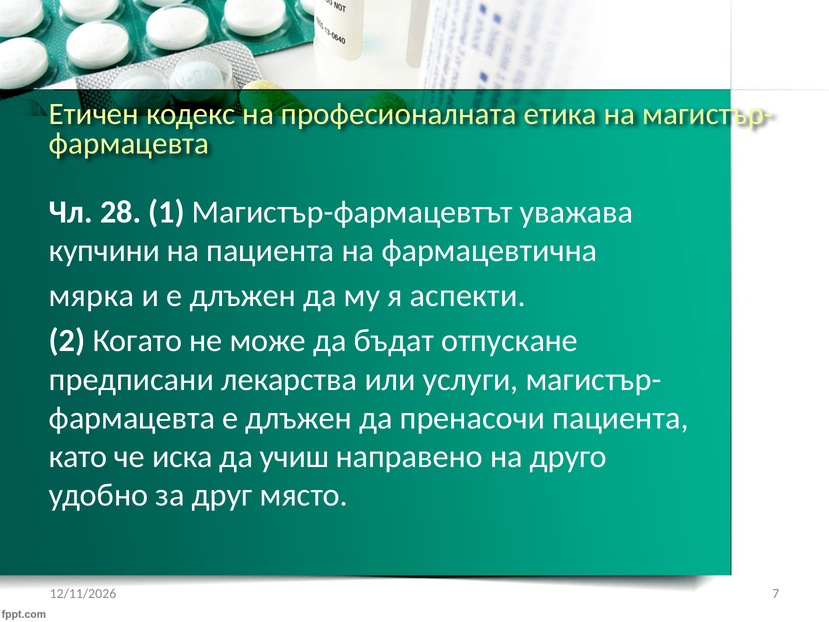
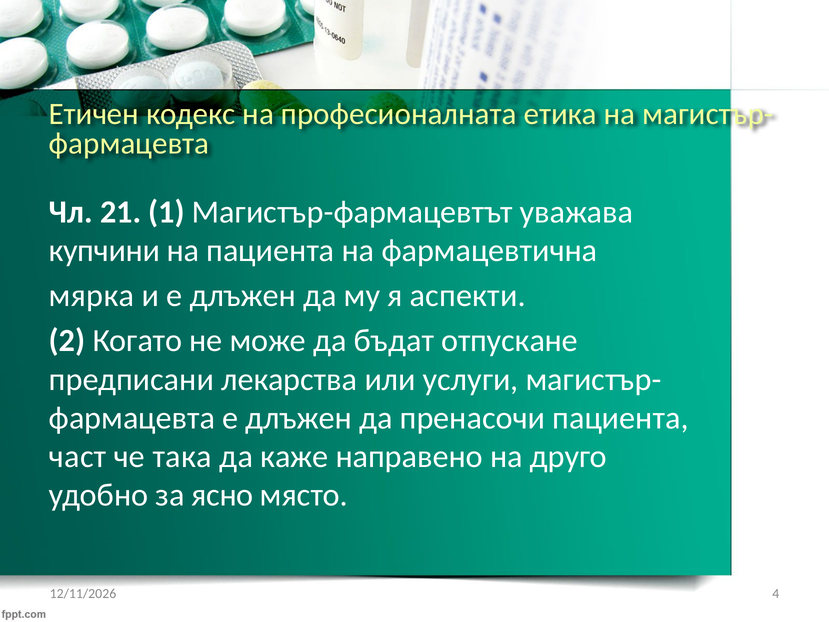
28: 28 -> 21 (121, 212)
като: като -> част (78, 457)
иска: иска -> така (182, 457)
учиш: учиш -> каже (294, 457)
друг: друг -> ясно (222, 495)
7: 7 -> 4 (776, 594)
